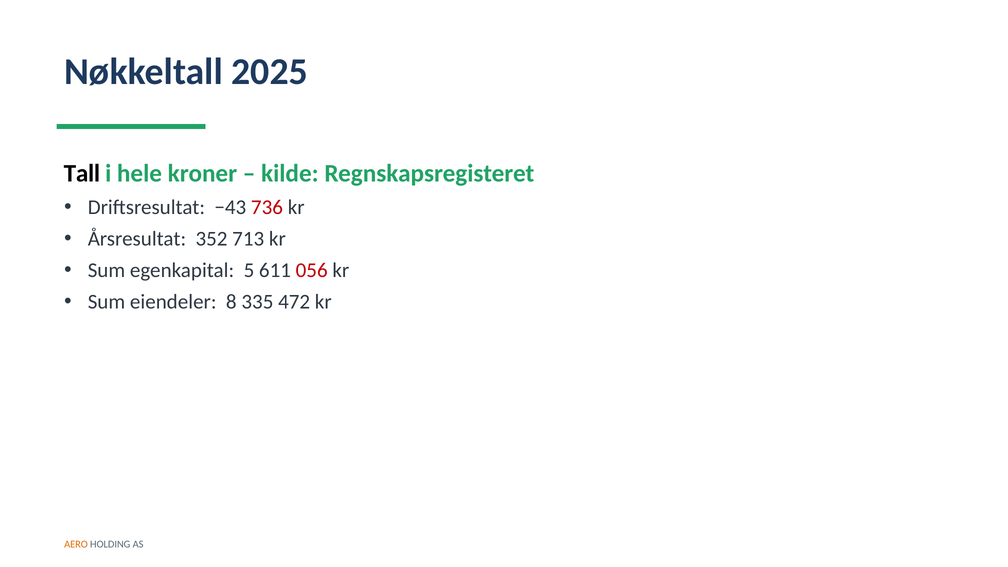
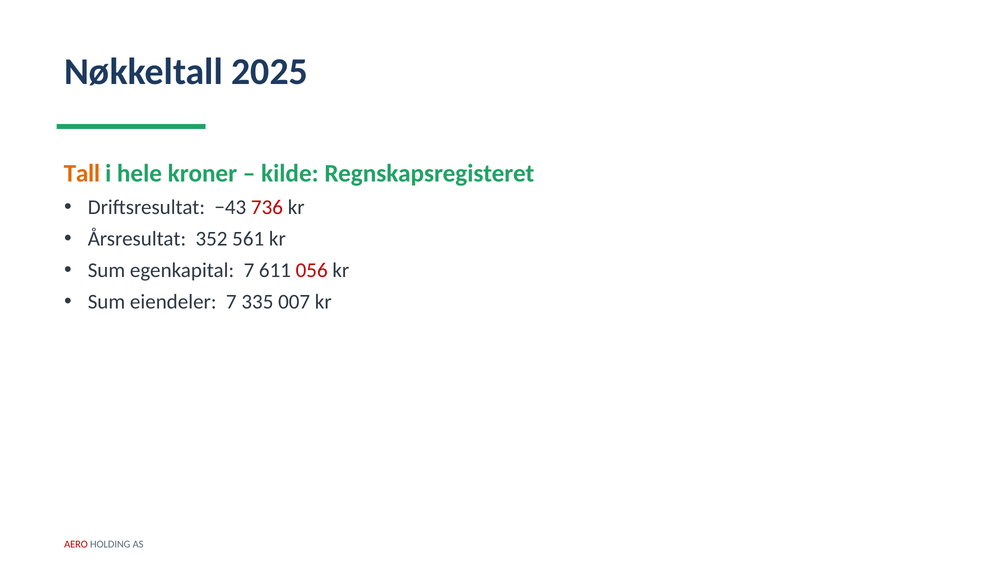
Tall colour: black -> orange (82, 174)
713: 713 -> 561 (248, 239)
egenkapital 5: 5 -> 7 (249, 270)
eiendeler 8: 8 -> 7 (231, 302)
472: 472 -> 007 (294, 302)
AERO colour: orange -> red (76, 544)
